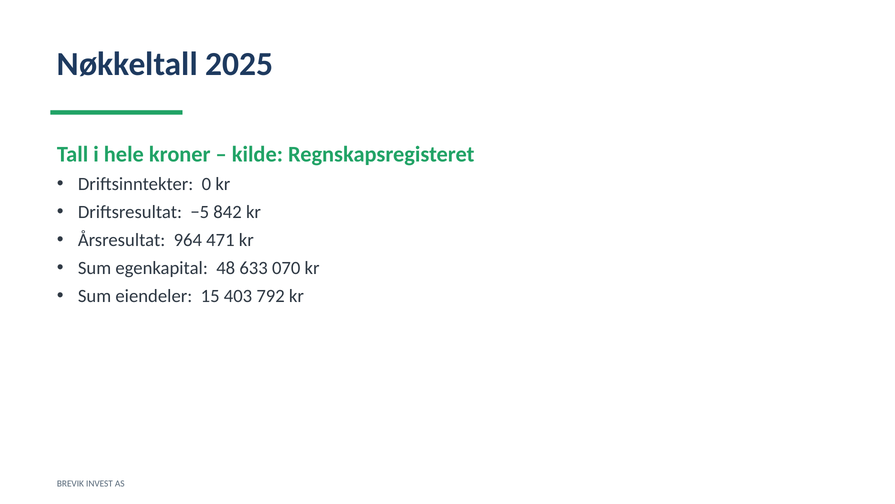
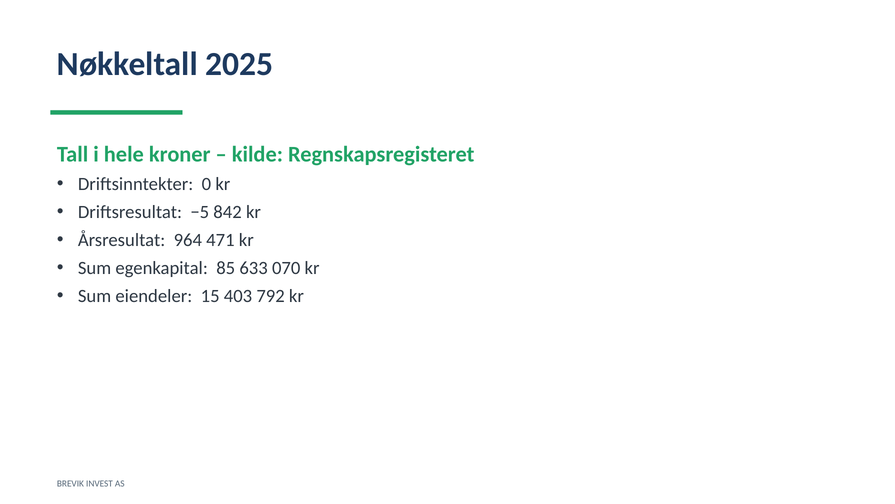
48: 48 -> 85 (226, 268)
